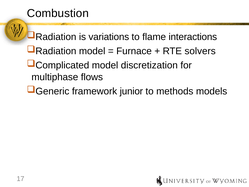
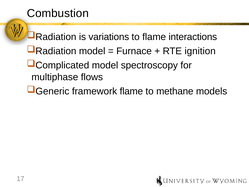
solvers: solvers -> ignition (200, 51)
discretization: discretization -> spectroscopy (149, 65)
framework junior: junior -> flame (131, 91)
methods: methods -> methane (175, 91)
